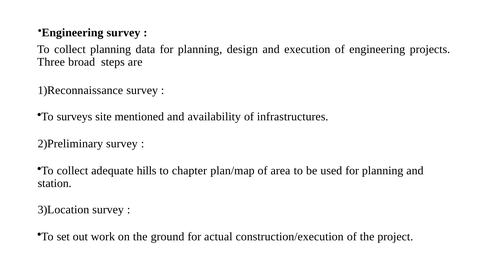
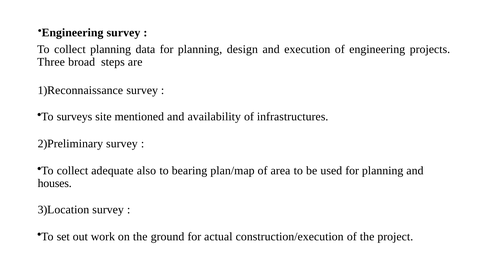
hills: hills -> also (146, 171)
chapter: chapter -> bearing (190, 171)
station: station -> houses (55, 184)
